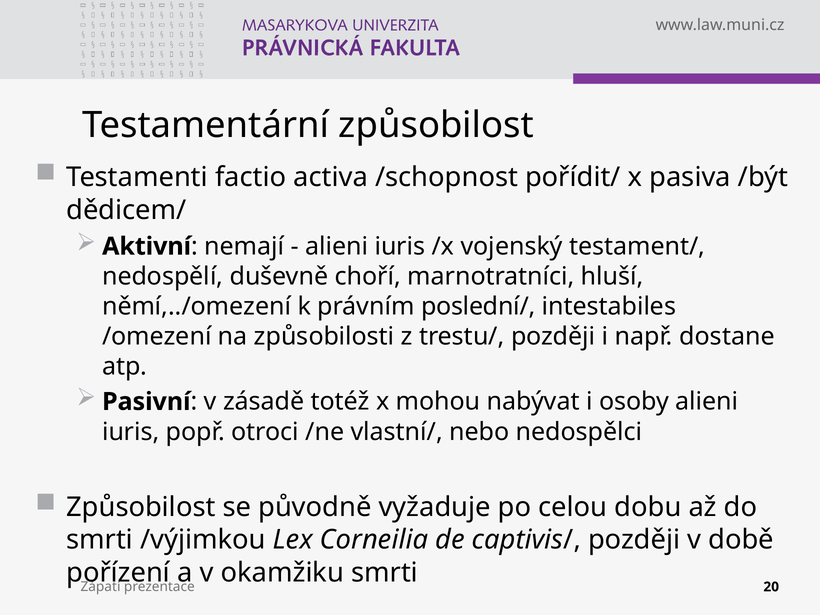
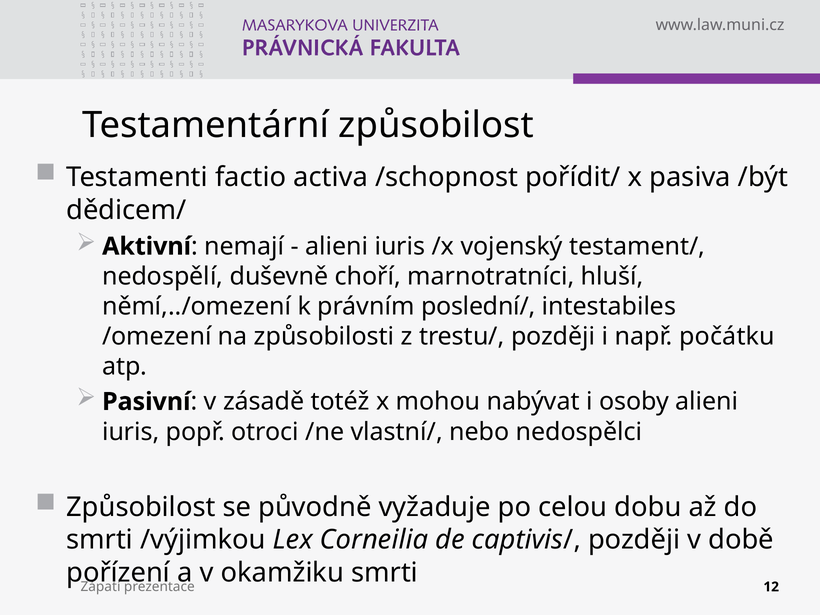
dostane: dostane -> počátku (727, 337)
20: 20 -> 12 (771, 587)
